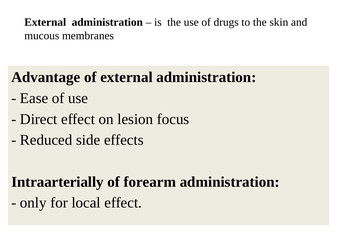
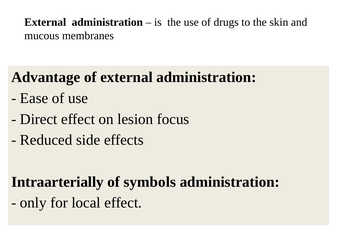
forearm: forearm -> symbols (150, 182)
